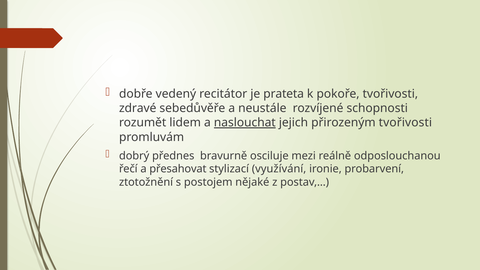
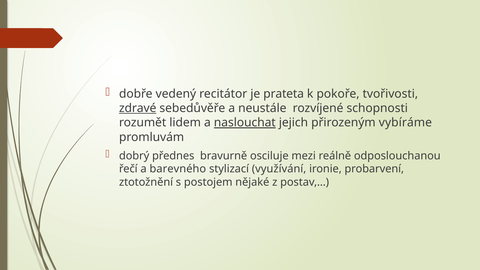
zdravé underline: none -> present (138, 108)
přirozeným tvořivosti: tvořivosti -> vybíráme (405, 123)
přesahovat: přesahovat -> barevného (178, 169)
